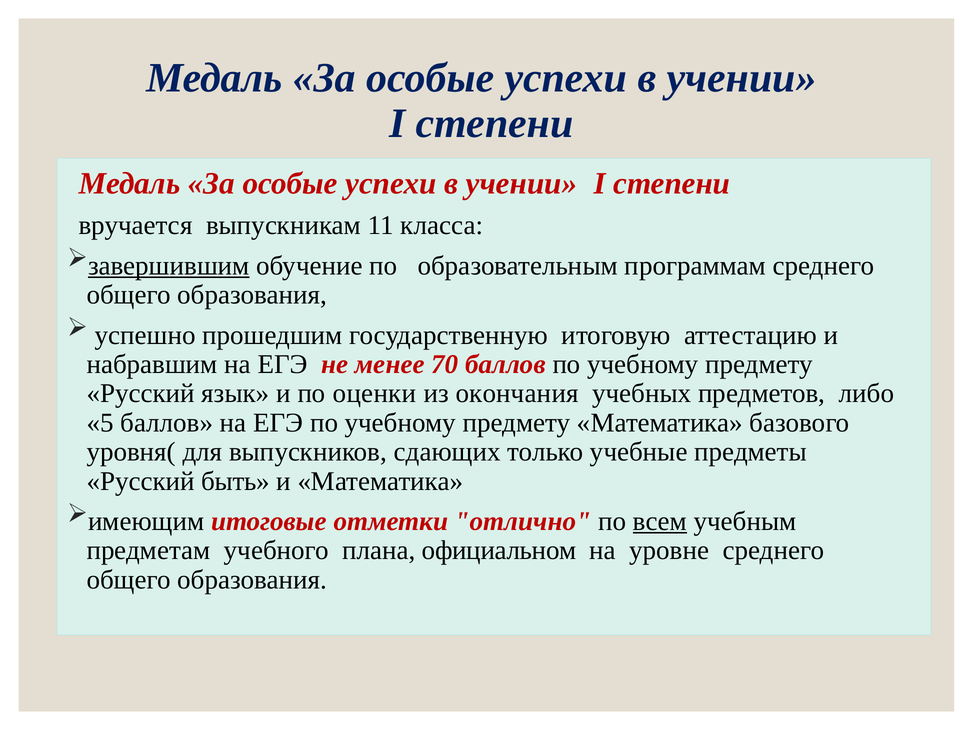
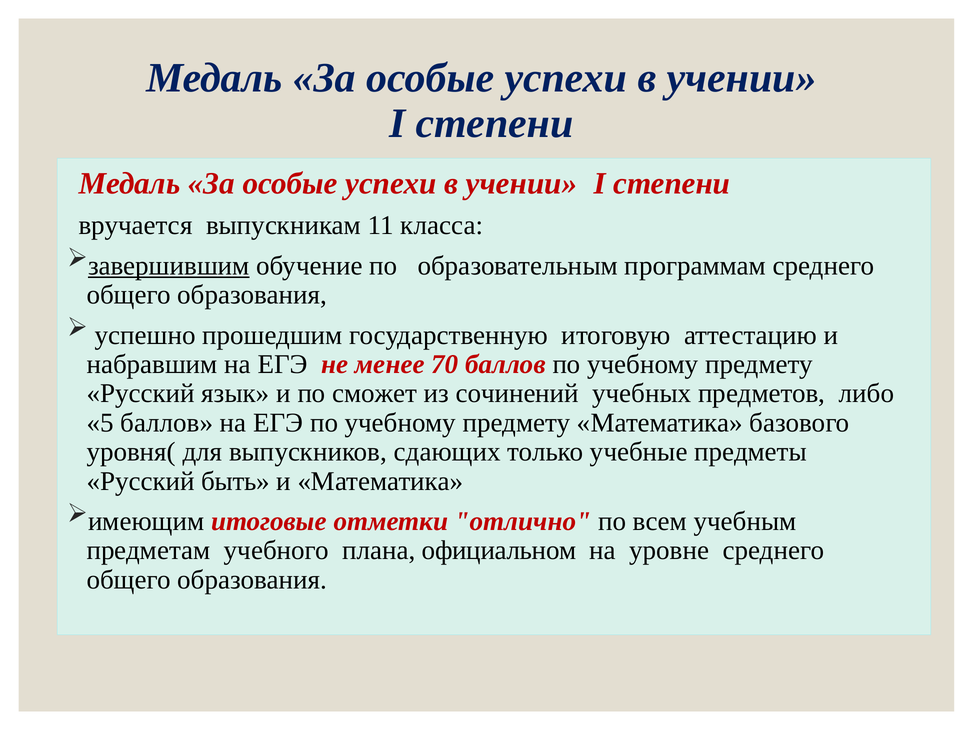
оценки: оценки -> сможет (375, 393)
окончания: окончания -> сочинений (517, 393)
всем underline: present -> none (660, 521)
